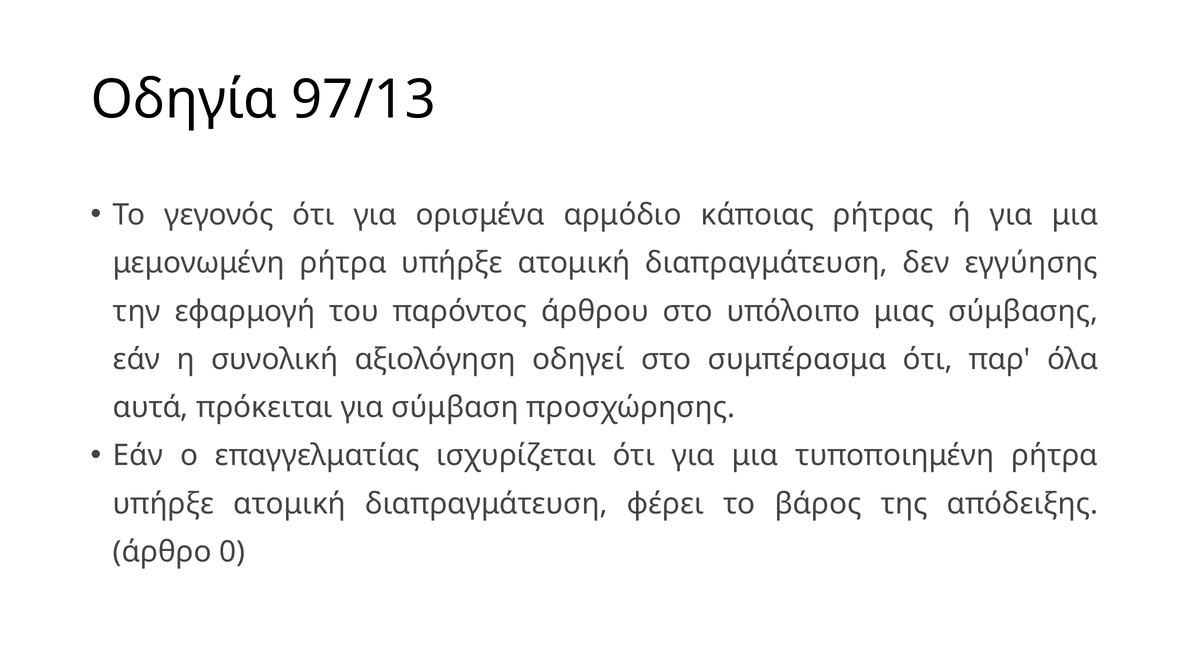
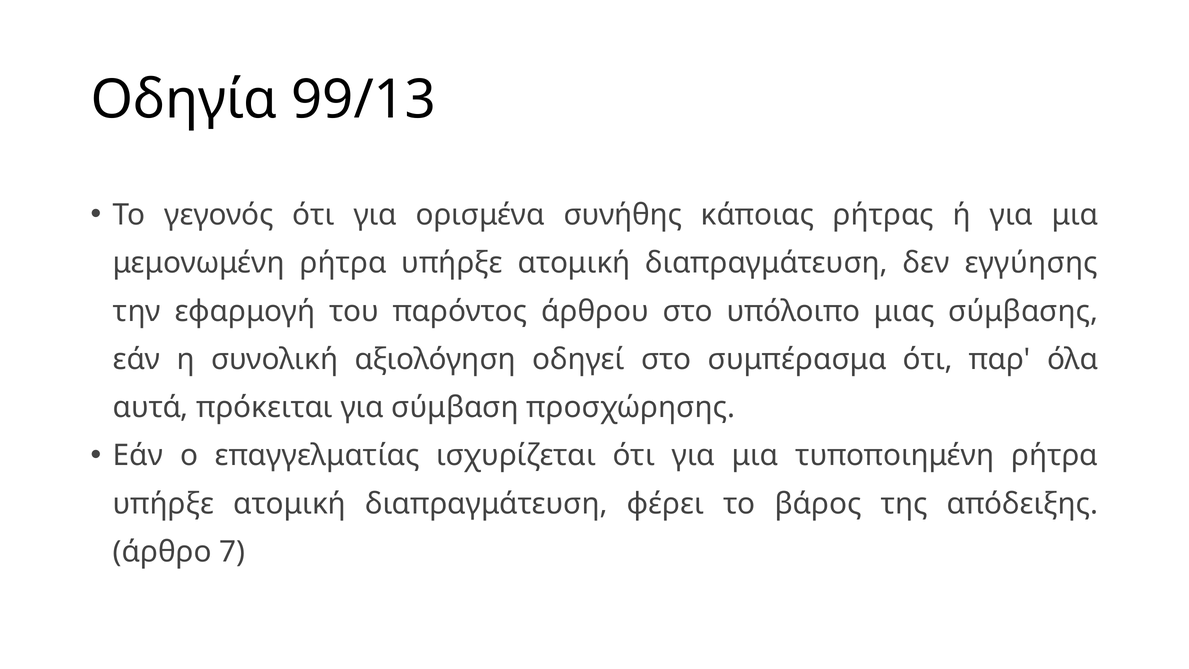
97/13: 97/13 -> 99/13 (364, 100)
αρμόδιο: αρμόδιο -> συνήθης (623, 215)
0: 0 -> 7 (232, 552)
